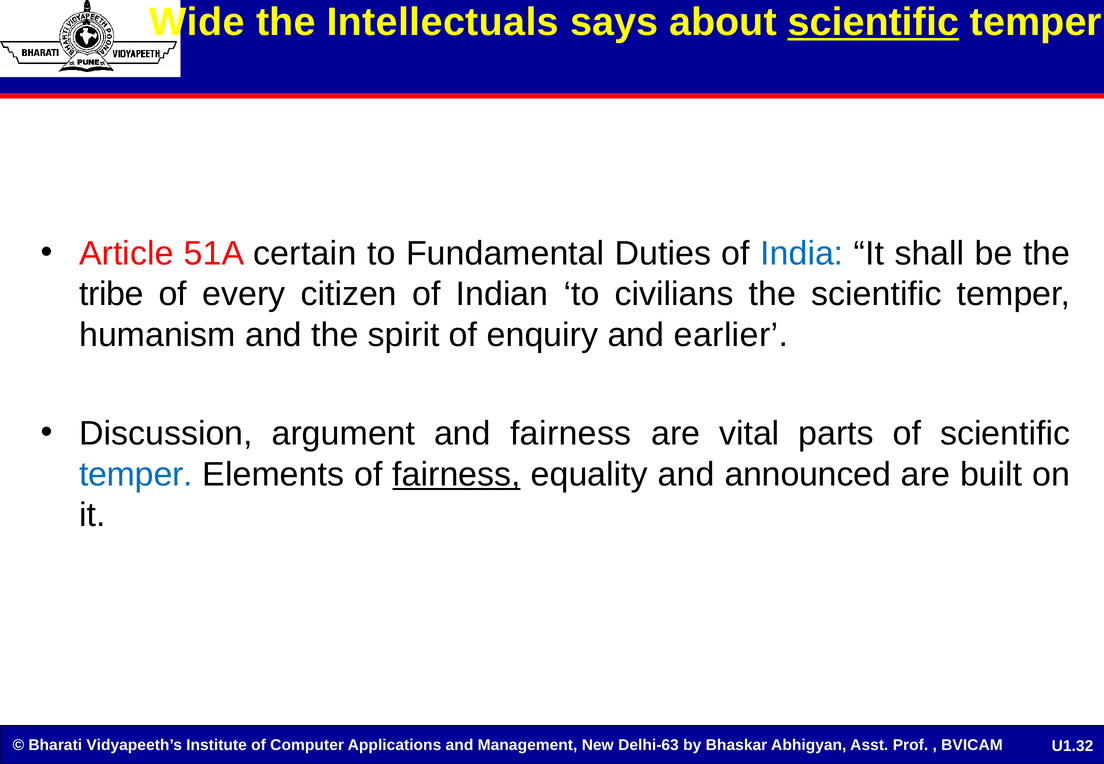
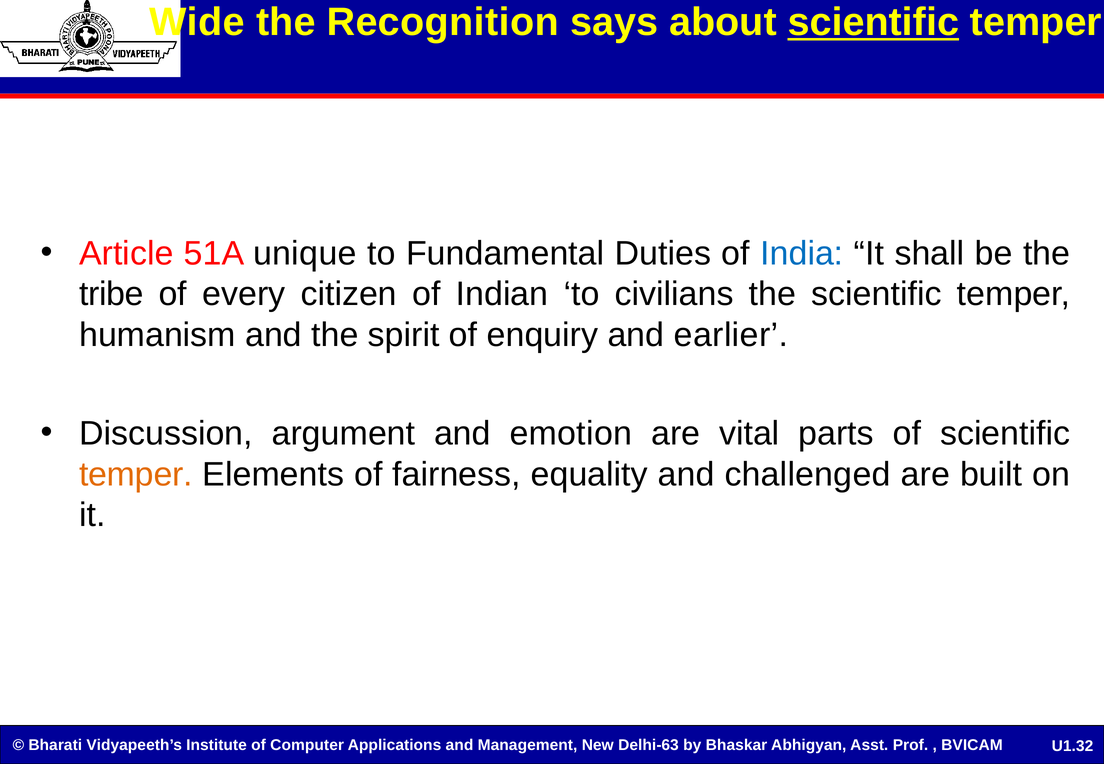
Intellectuals: Intellectuals -> Recognition (443, 22)
certain: certain -> unique (305, 253)
and fairness: fairness -> emotion (571, 434)
temper colour: blue -> orange (136, 475)
fairness underline: present -> none (457, 475)
announced: announced -> challenged (808, 475)
